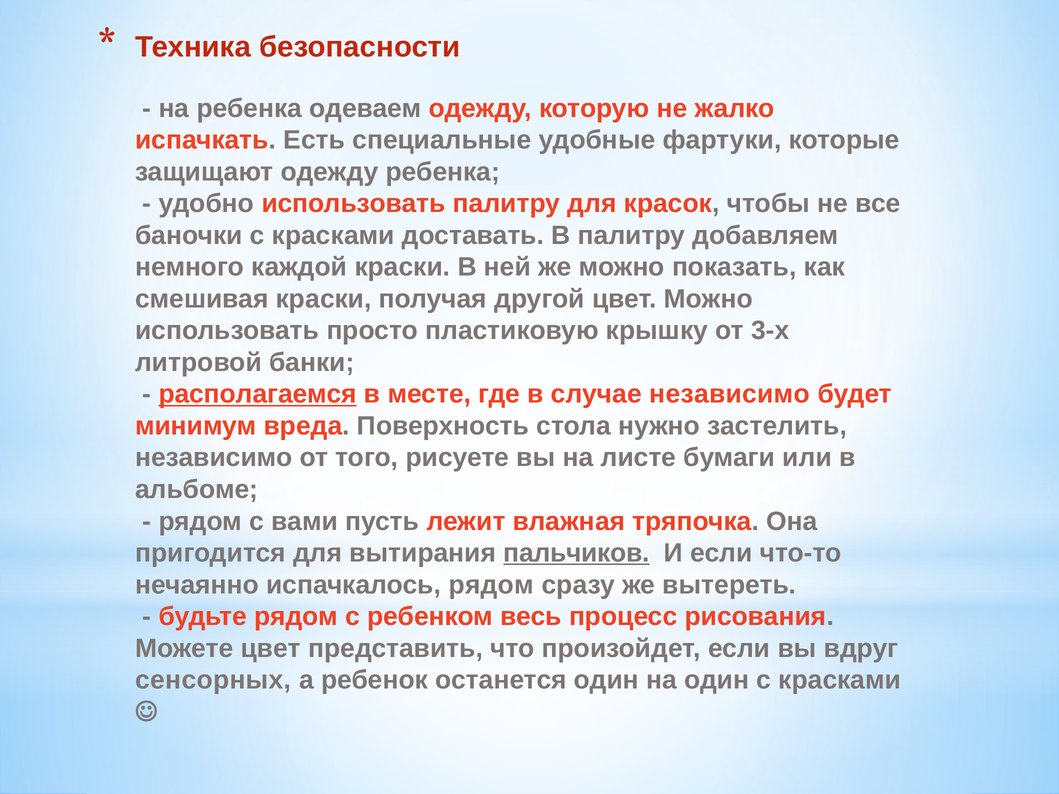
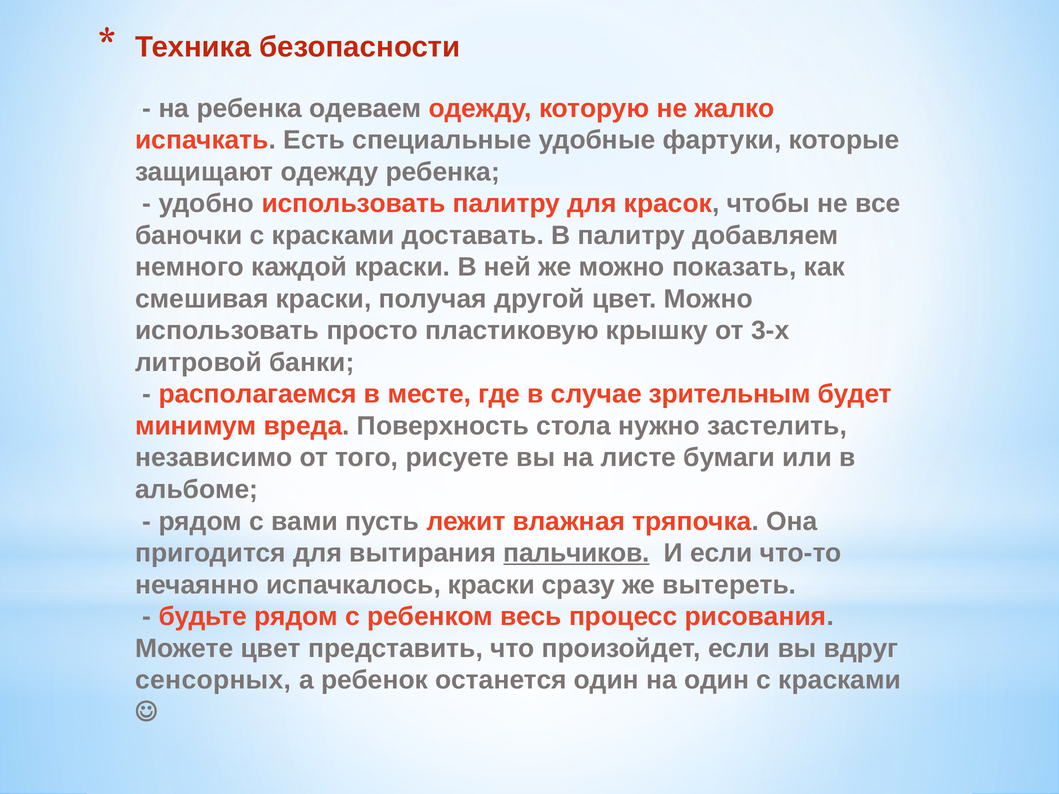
располагаемся underline: present -> none (258, 394)
случае независимо: независимо -> зрительным (730, 394)
испачкалось рядом: рядом -> краски (491, 585)
